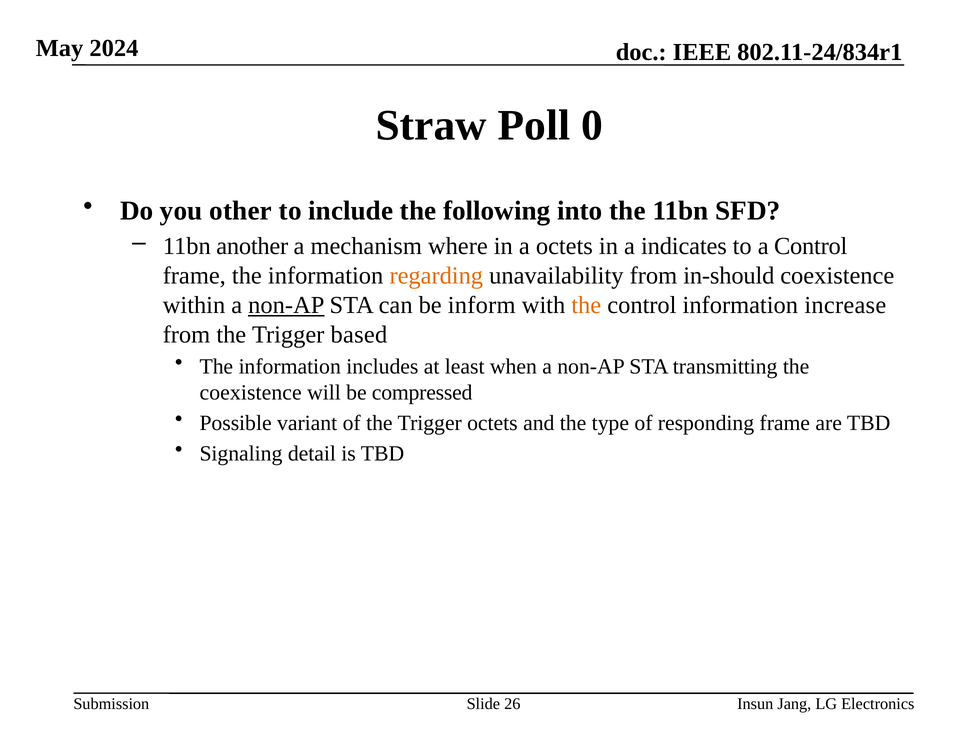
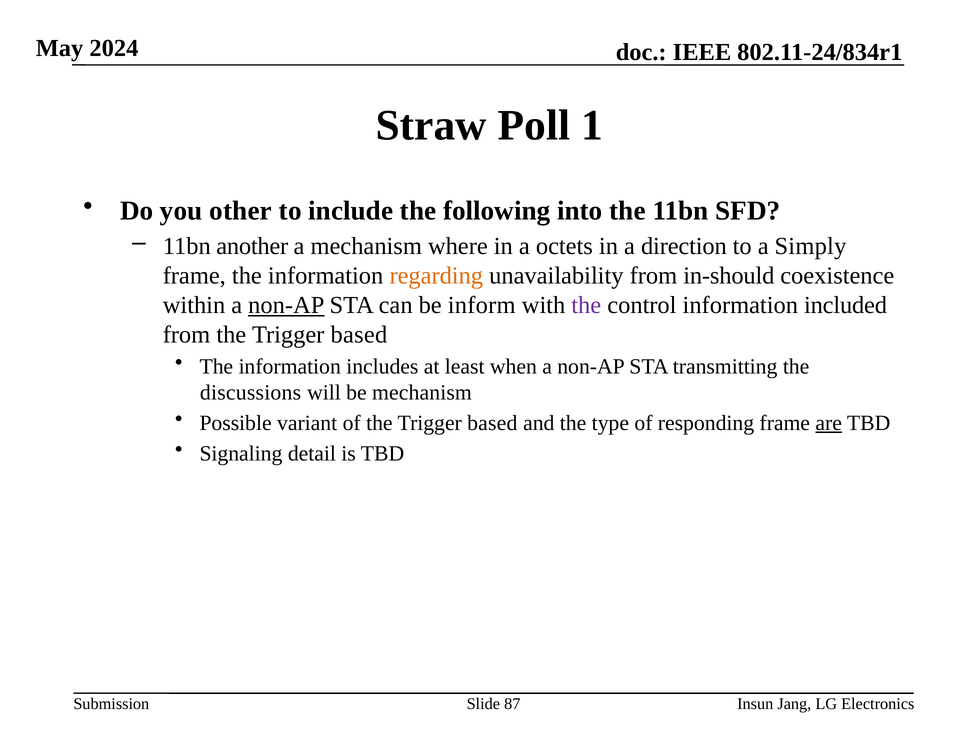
0: 0 -> 1 (592, 125)
indicates: indicates -> direction (684, 247)
a Control: Control -> Simply (810, 247)
the colour: orange -> purple (586, 305)
increase: increase -> included (846, 305)
coexistence: coexistence -> discussions (251, 393)
be compressed: compressed -> mechanism (422, 393)
of the Trigger octets: octets -> based (492, 423)
are underline: none -> present (829, 423)
26: 26 -> 87 (512, 704)
